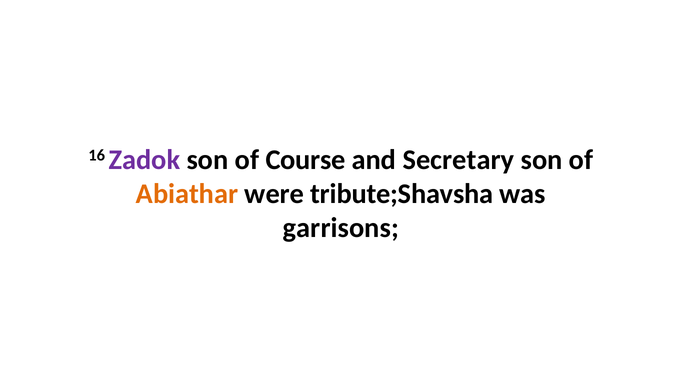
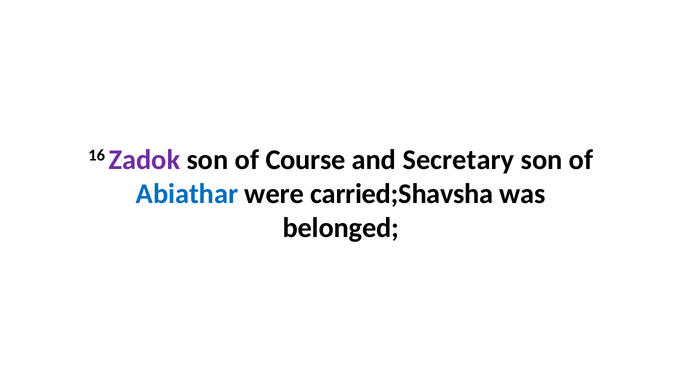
Abiathar colour: orange -> blue (187, 194)
tribute;Shavsha: tribute;Shavsha -> carried;Shavsha (402, 194)
garrisons: garrisons -> belonged (341, 228)
